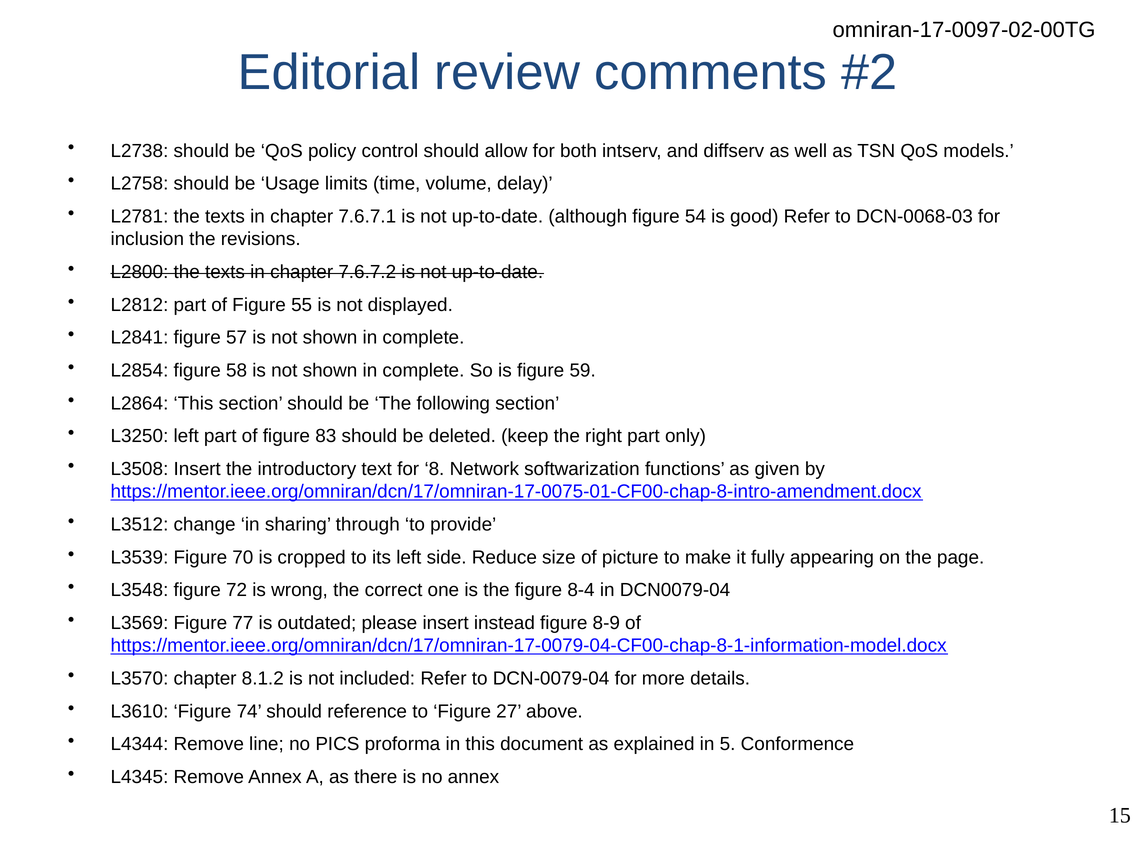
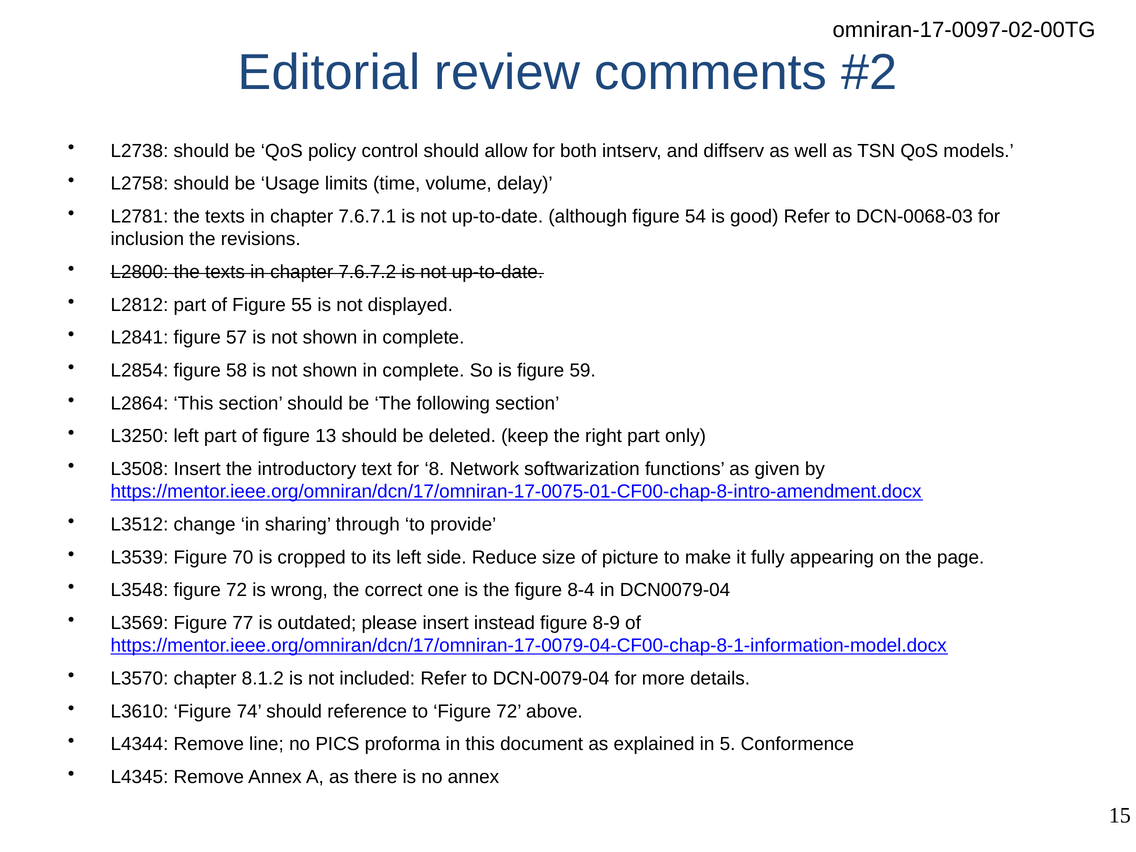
83: 83 -> 13 (326, 436)
to Figure 27: 27 -> 72 (509, 711)
